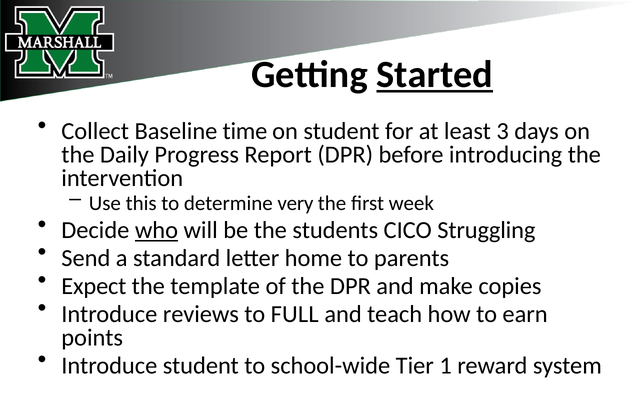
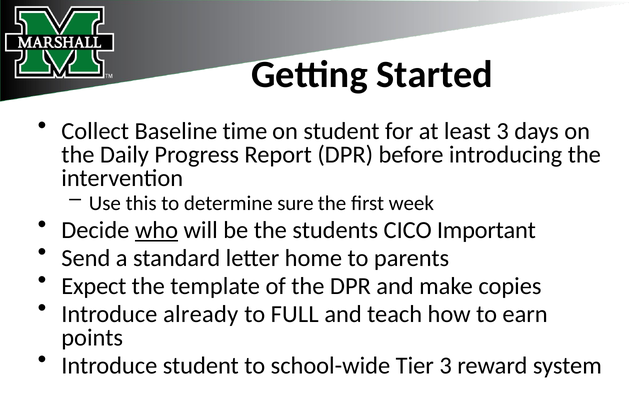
Started underline: present -> none (435, 75)
very: very -> sure (295, 203)
Struggling: Struggling -> Important (486, 230)
reviews: reviews -> already (201, 314)
Tier 1: 1 -> 3 (446, 366)
